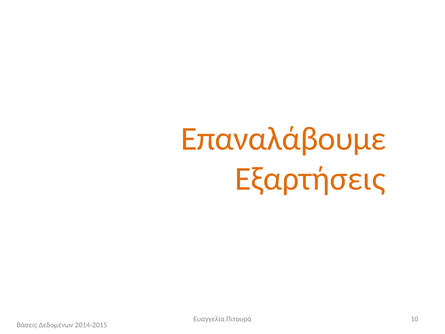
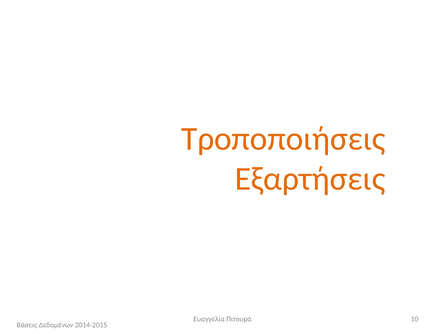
Επαναλάβουμε: Επαναλάβουμε -> Τροποποιήσεις (283, 139)
